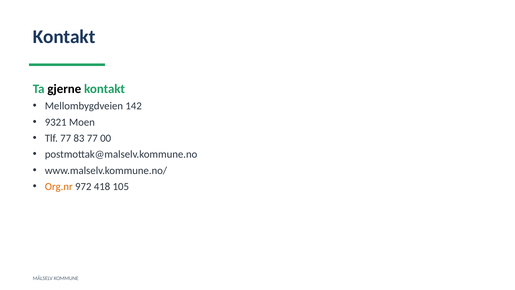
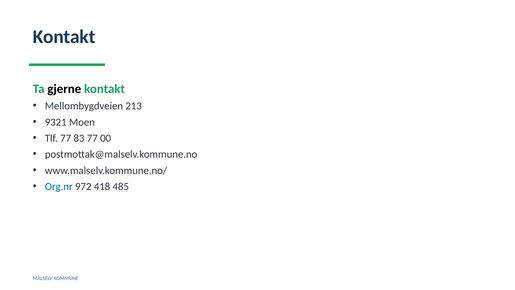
142: 142 -> 213 (134, 106)
Org.nr colour: orange -> blue (59, 186)
105: 105 -> 485 (121, 186)
